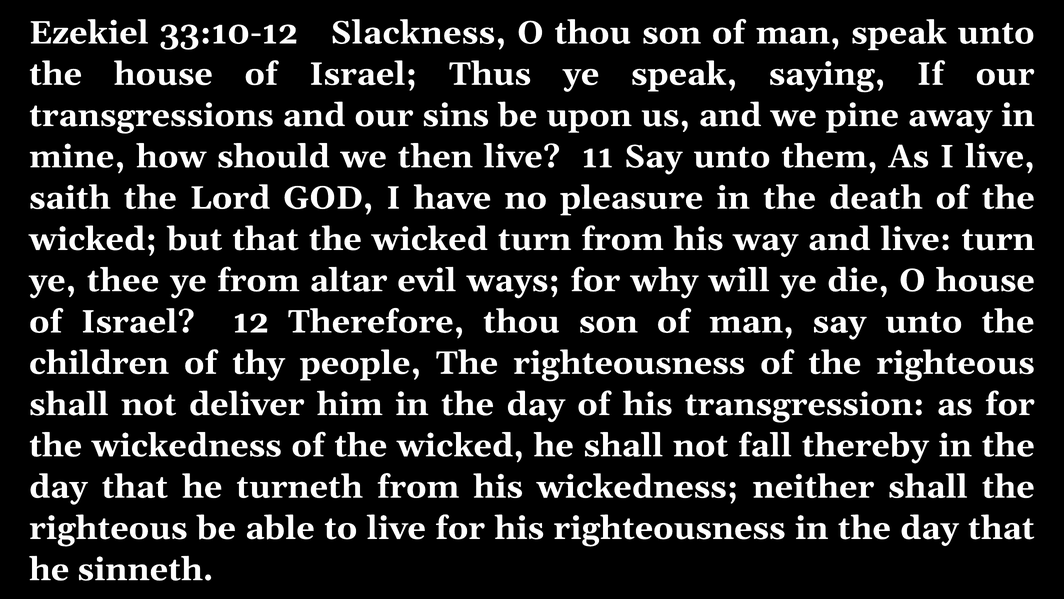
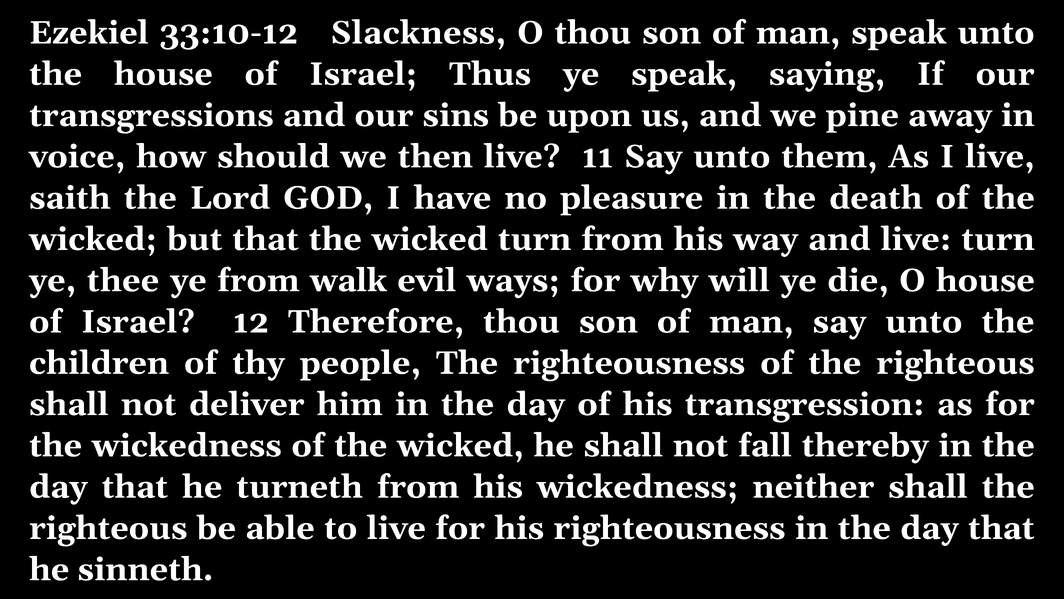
mine: mine -> voice (77, 157)
altar: altar -> walk (349, 280)
